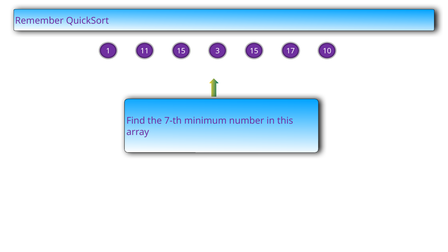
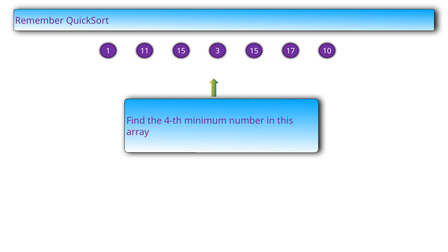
7-th: 7-th -> 4-th (173, 121)
